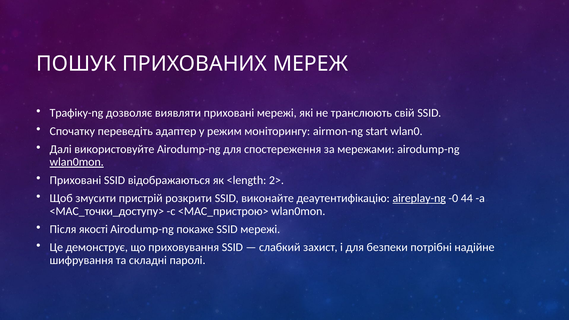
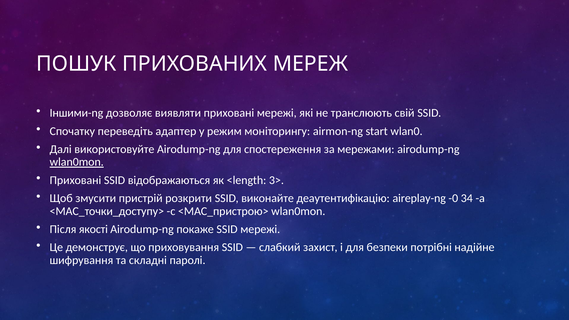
Трафіку-ng: Трафіку-ng -> Іншими-ng (76, 113)
2>: 2> -> 3> (276, 180)
aireplay-ng underline: present -> none (419, 198)
44: 44 -> 34 (467, 198)
